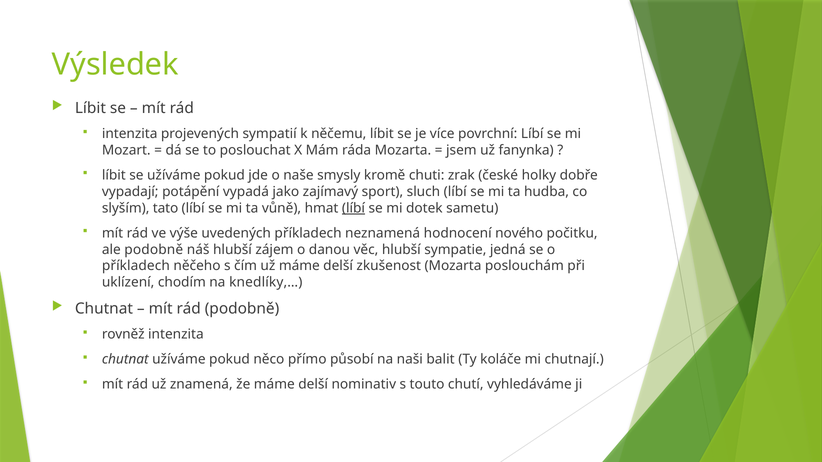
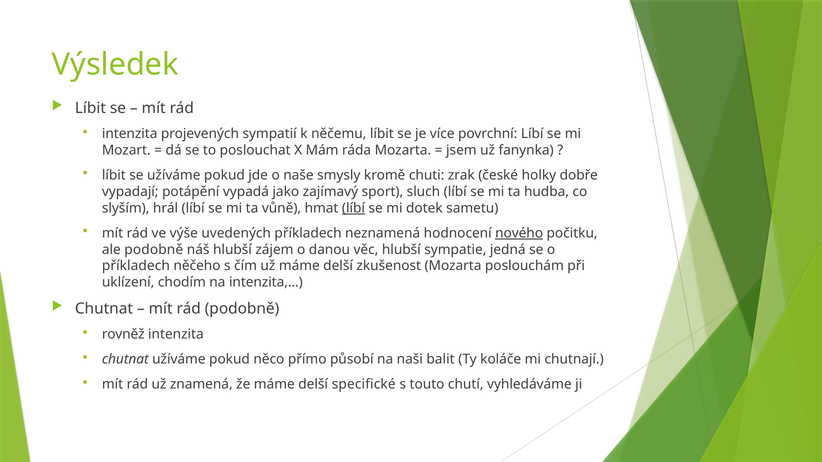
tato: tato -> hrál (166, 208)
nového underline: none -> present (519, 233)
knedlíky,…: knedlíky,… -> intenzita,… (266, 283)
nominativ: nominativ -> specifické (364, 385)
